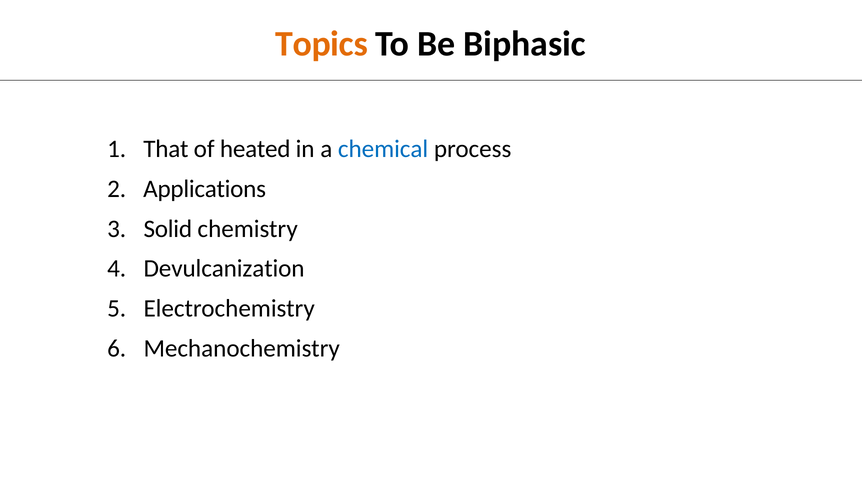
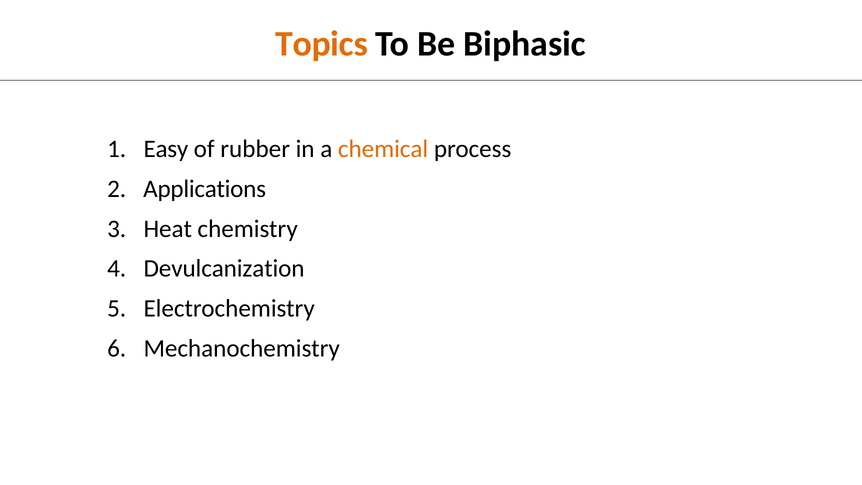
That: That -> Easy (166, 149)
heated: heated -> rubber (255, 149)
chemical colour: blue -> orange (383, 149)
Solid: Solid -> Heat (168, 229)
